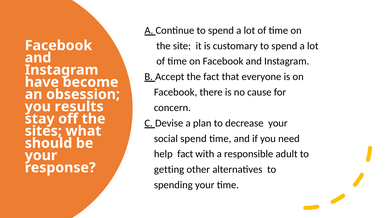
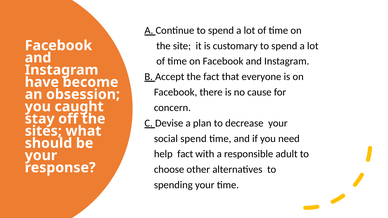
results: results -> caught (79, 107)
getting: getting -> choose (169, 170)
